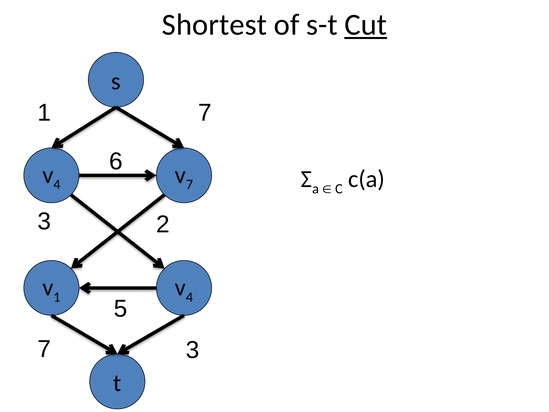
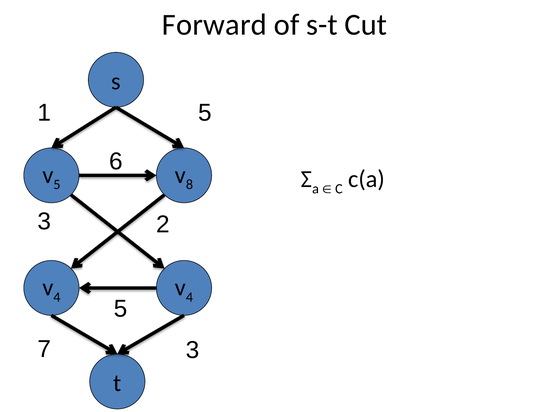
Shortest: Shortest -> Forward (214, 25)
Cut underline: present -> none (366, 25)
1 7: 7 -> 5 (205, 113)
4: 4 -> 5 (57, 184)
7: 7 -> 8 (189, 184)
1: 1 -> 4 (57, 297)
